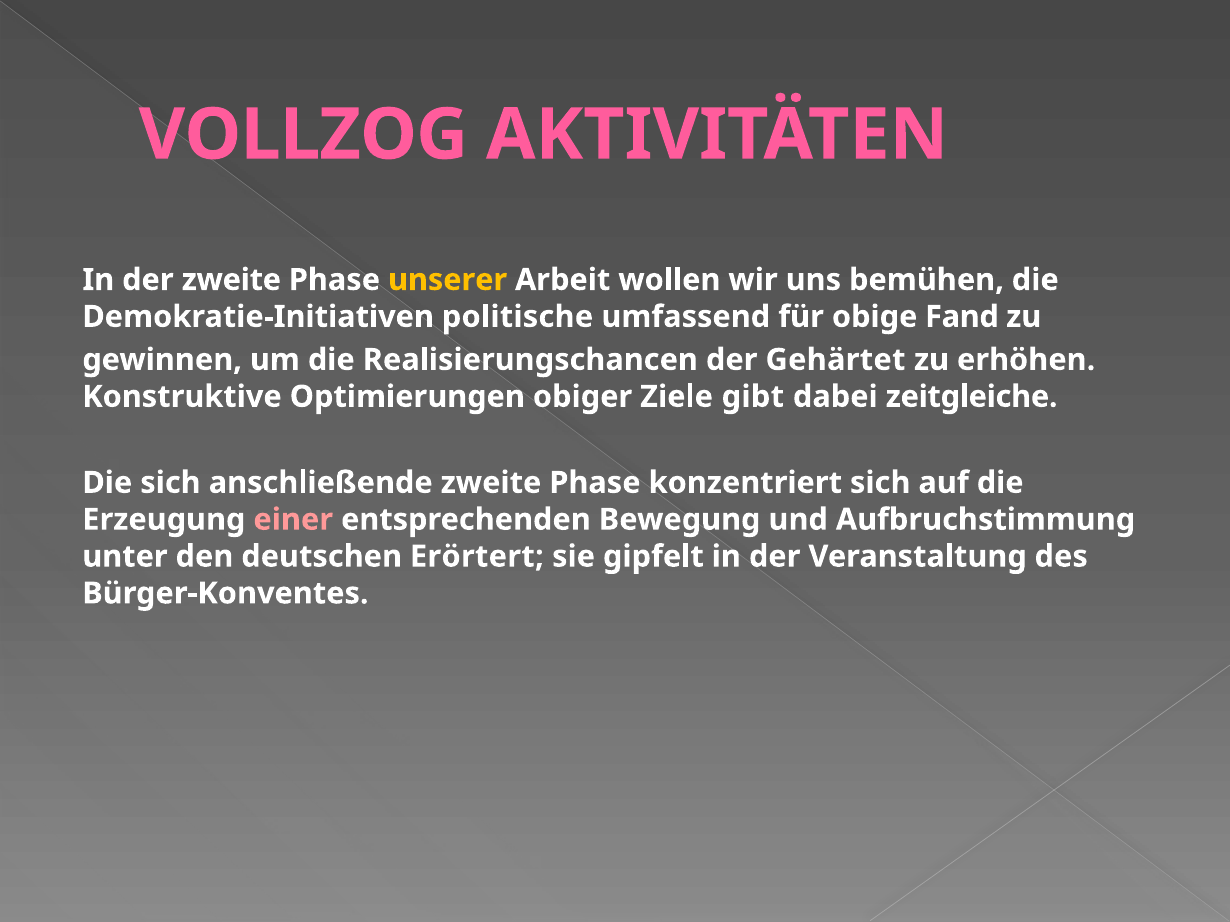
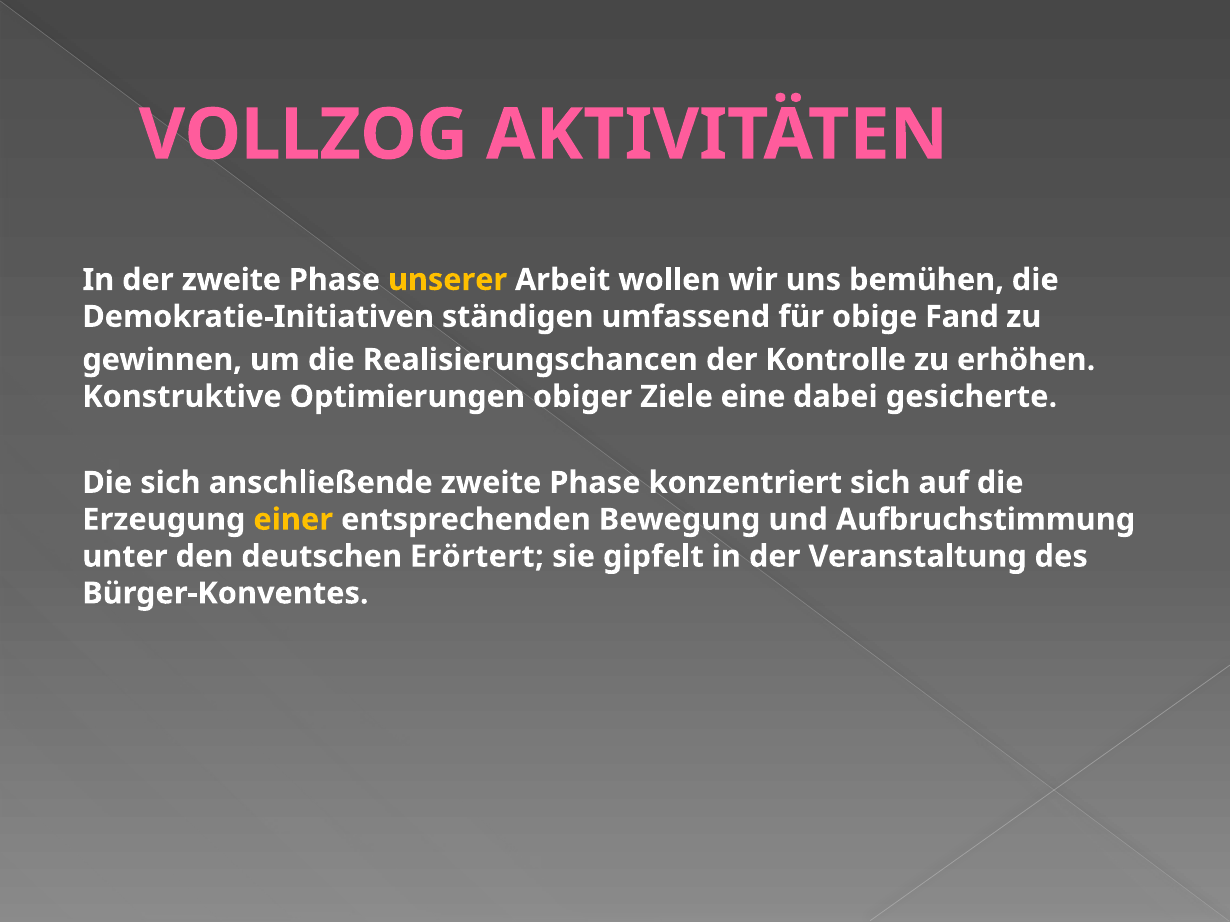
politische: politische -> ständigen (518, 317)
Gehärtet: Gehärtet -> Kontrolle (836, 360)
gibt: gibt -> eine (753, 397)
zeitgleiche: zeitgleiche -> gesicherte (971, 397)
einer colour: pink -> yellow (293, 520)
